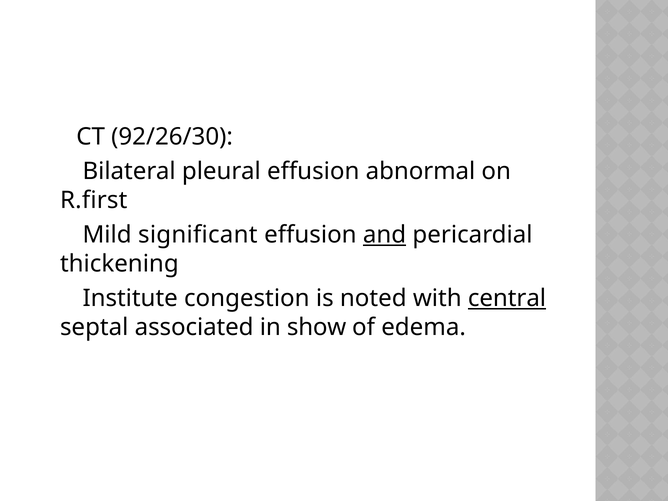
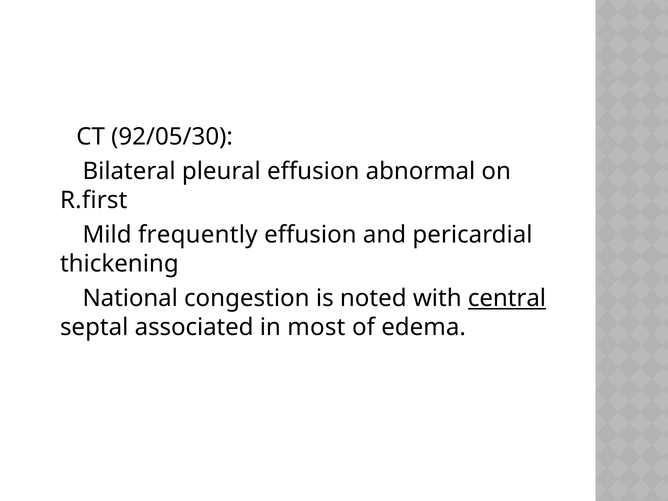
92/26/30: 92/26/30 -> 92/05/30 (172, 137)
significant: significant -> frequently (198, 235)
and underline: present -> none (385, 235)
Institute: Institute -> National (130, 298)
show: show -> most (316, 327)
